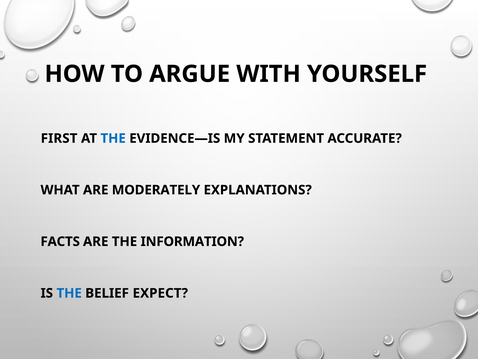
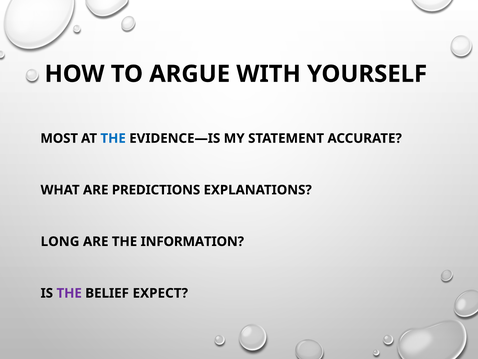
FIRST: FIRST -> MOST (59, 138)
MODERATELY: MODERATELY -> PREDICTIONS (156, 190)
FACTS: FACTS -> LONG (60, 241)
THE colour: blue -> purple (69, 293)
